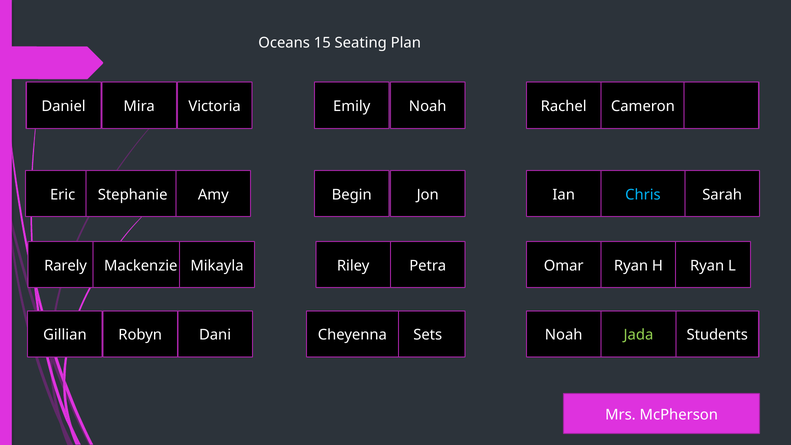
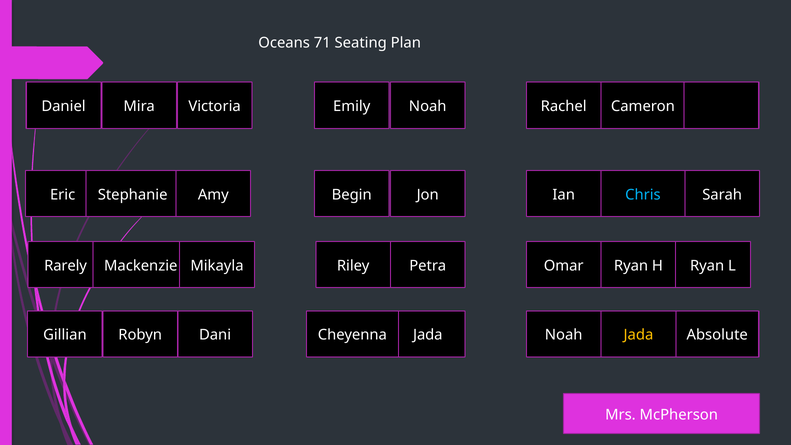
15: 15 -> 71 (322, 43)
Sets: Sets -> Jada (428, 335)
Jada colour: light green -> yellow (638, 335)
Students: Students -> Absolute (717, 335)
